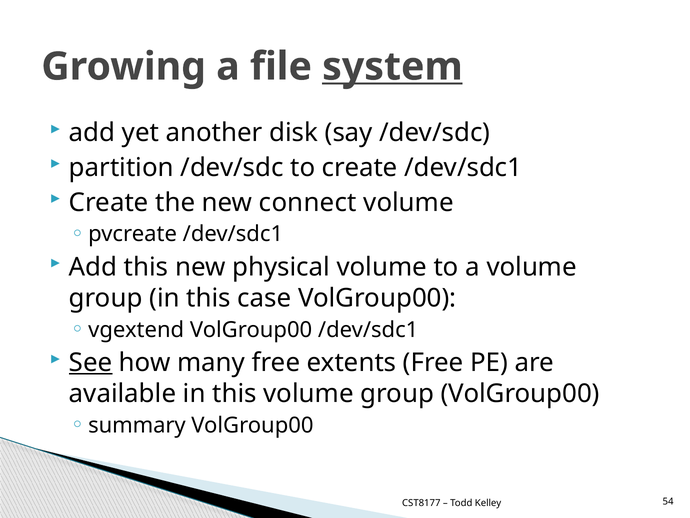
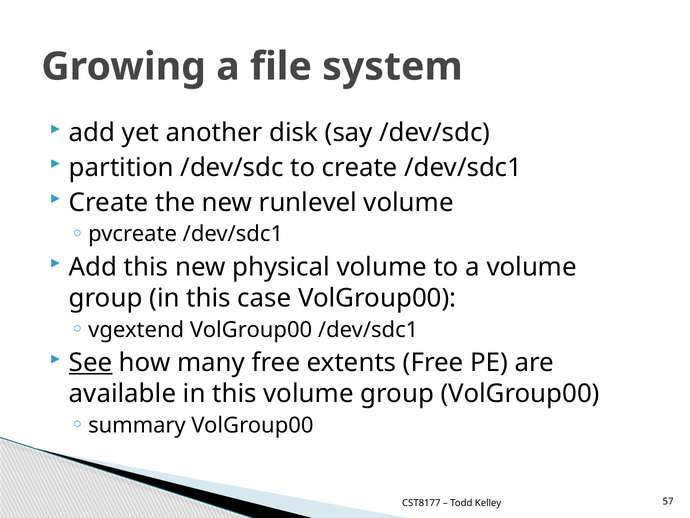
system underline: present -> none (392, 67)
connect: connect -> runlevel (308, 202)
54: 54 -> 57 (668, 501)
